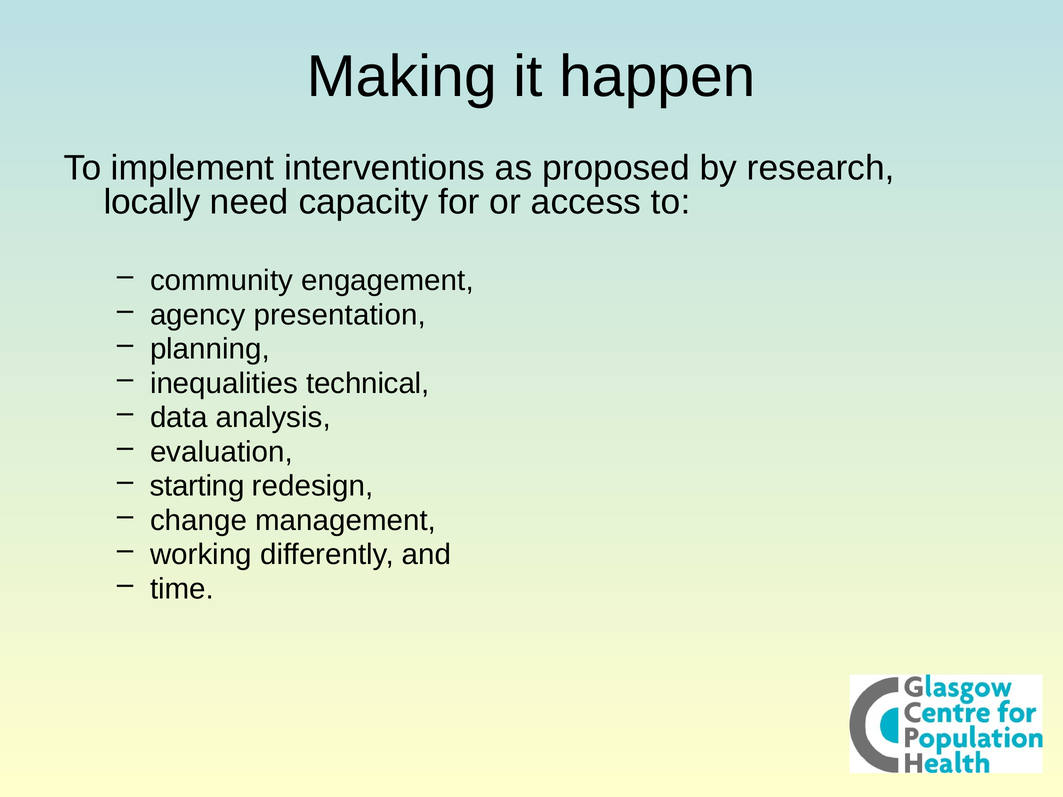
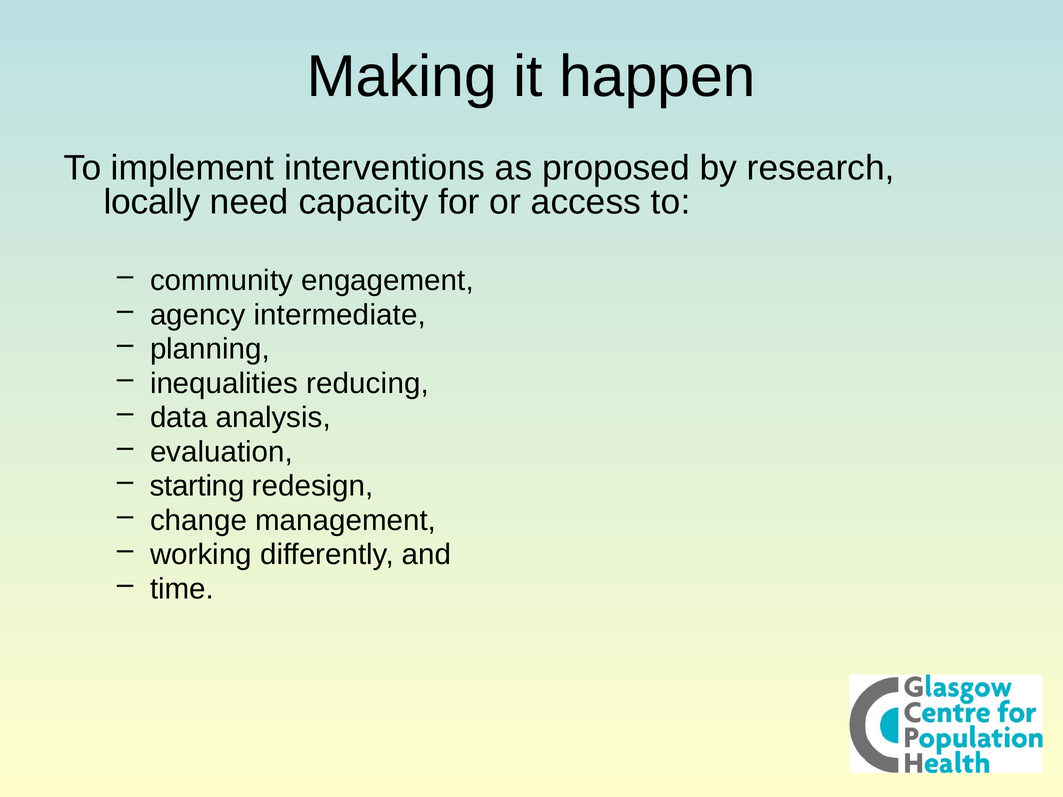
presentation: presentation -> intermediate (340, 315)
technical: technical -> reducing (368, 384)
